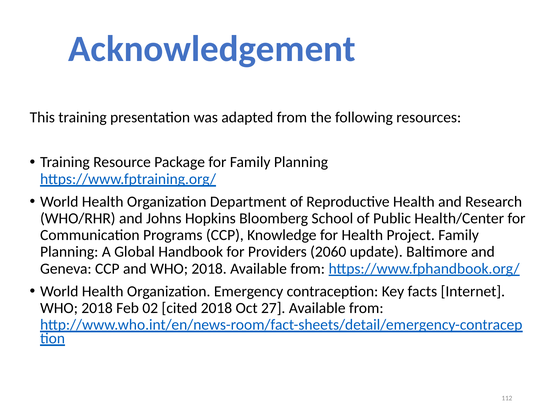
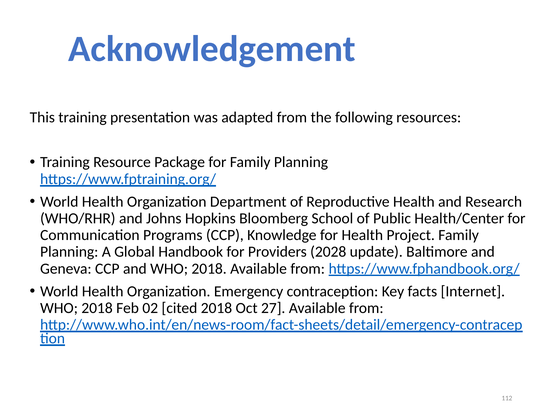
2060: 2060 -> 2028 (328, 252)
